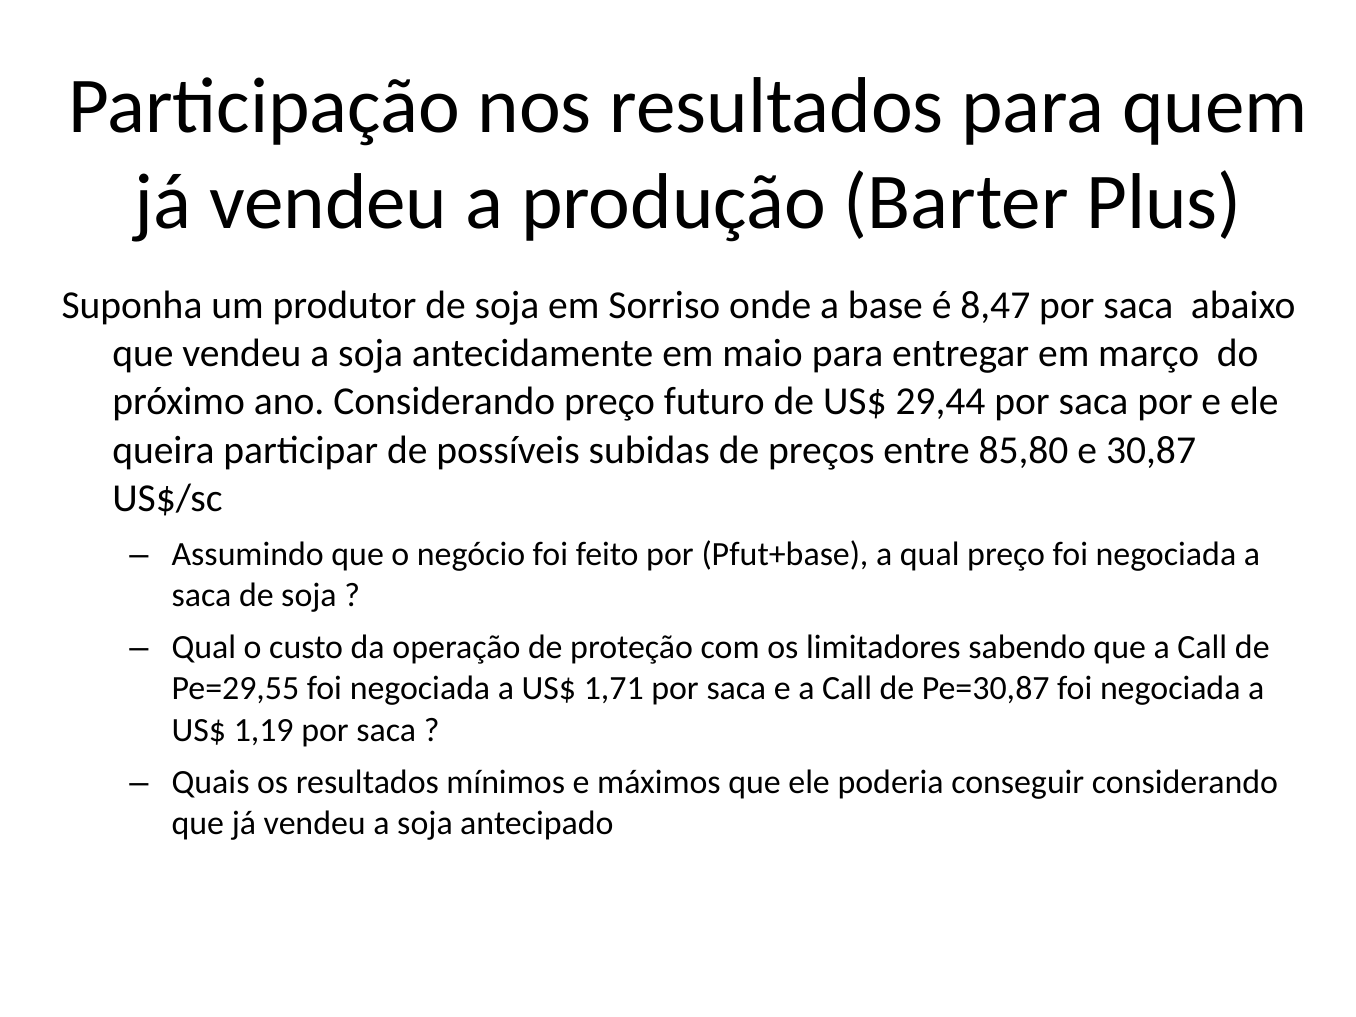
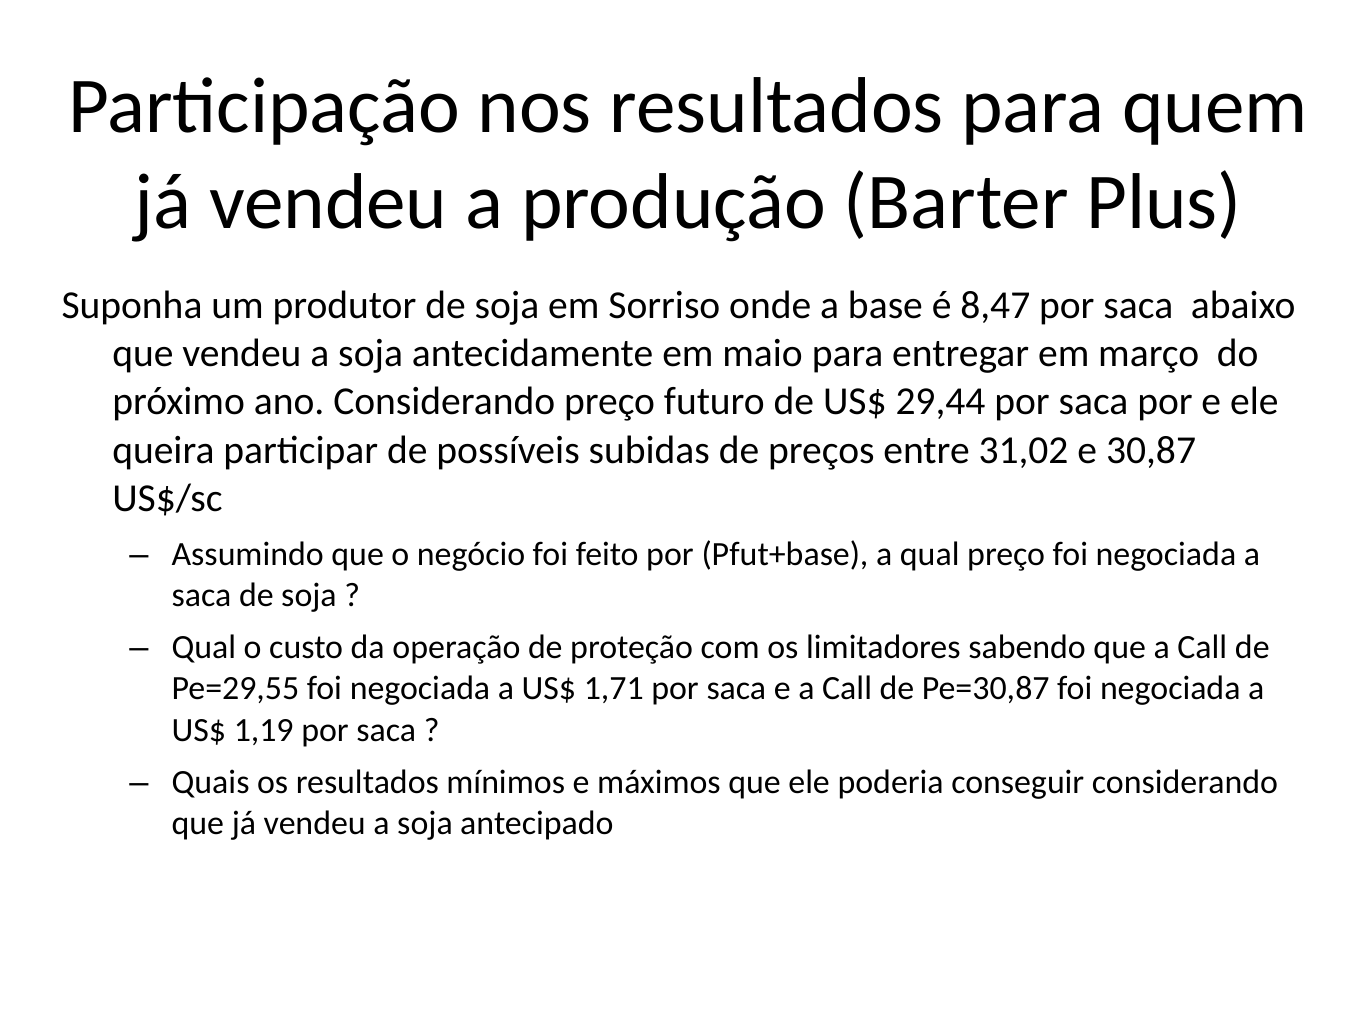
85,80: 85,80 -> 31,02 (1023, 450)
